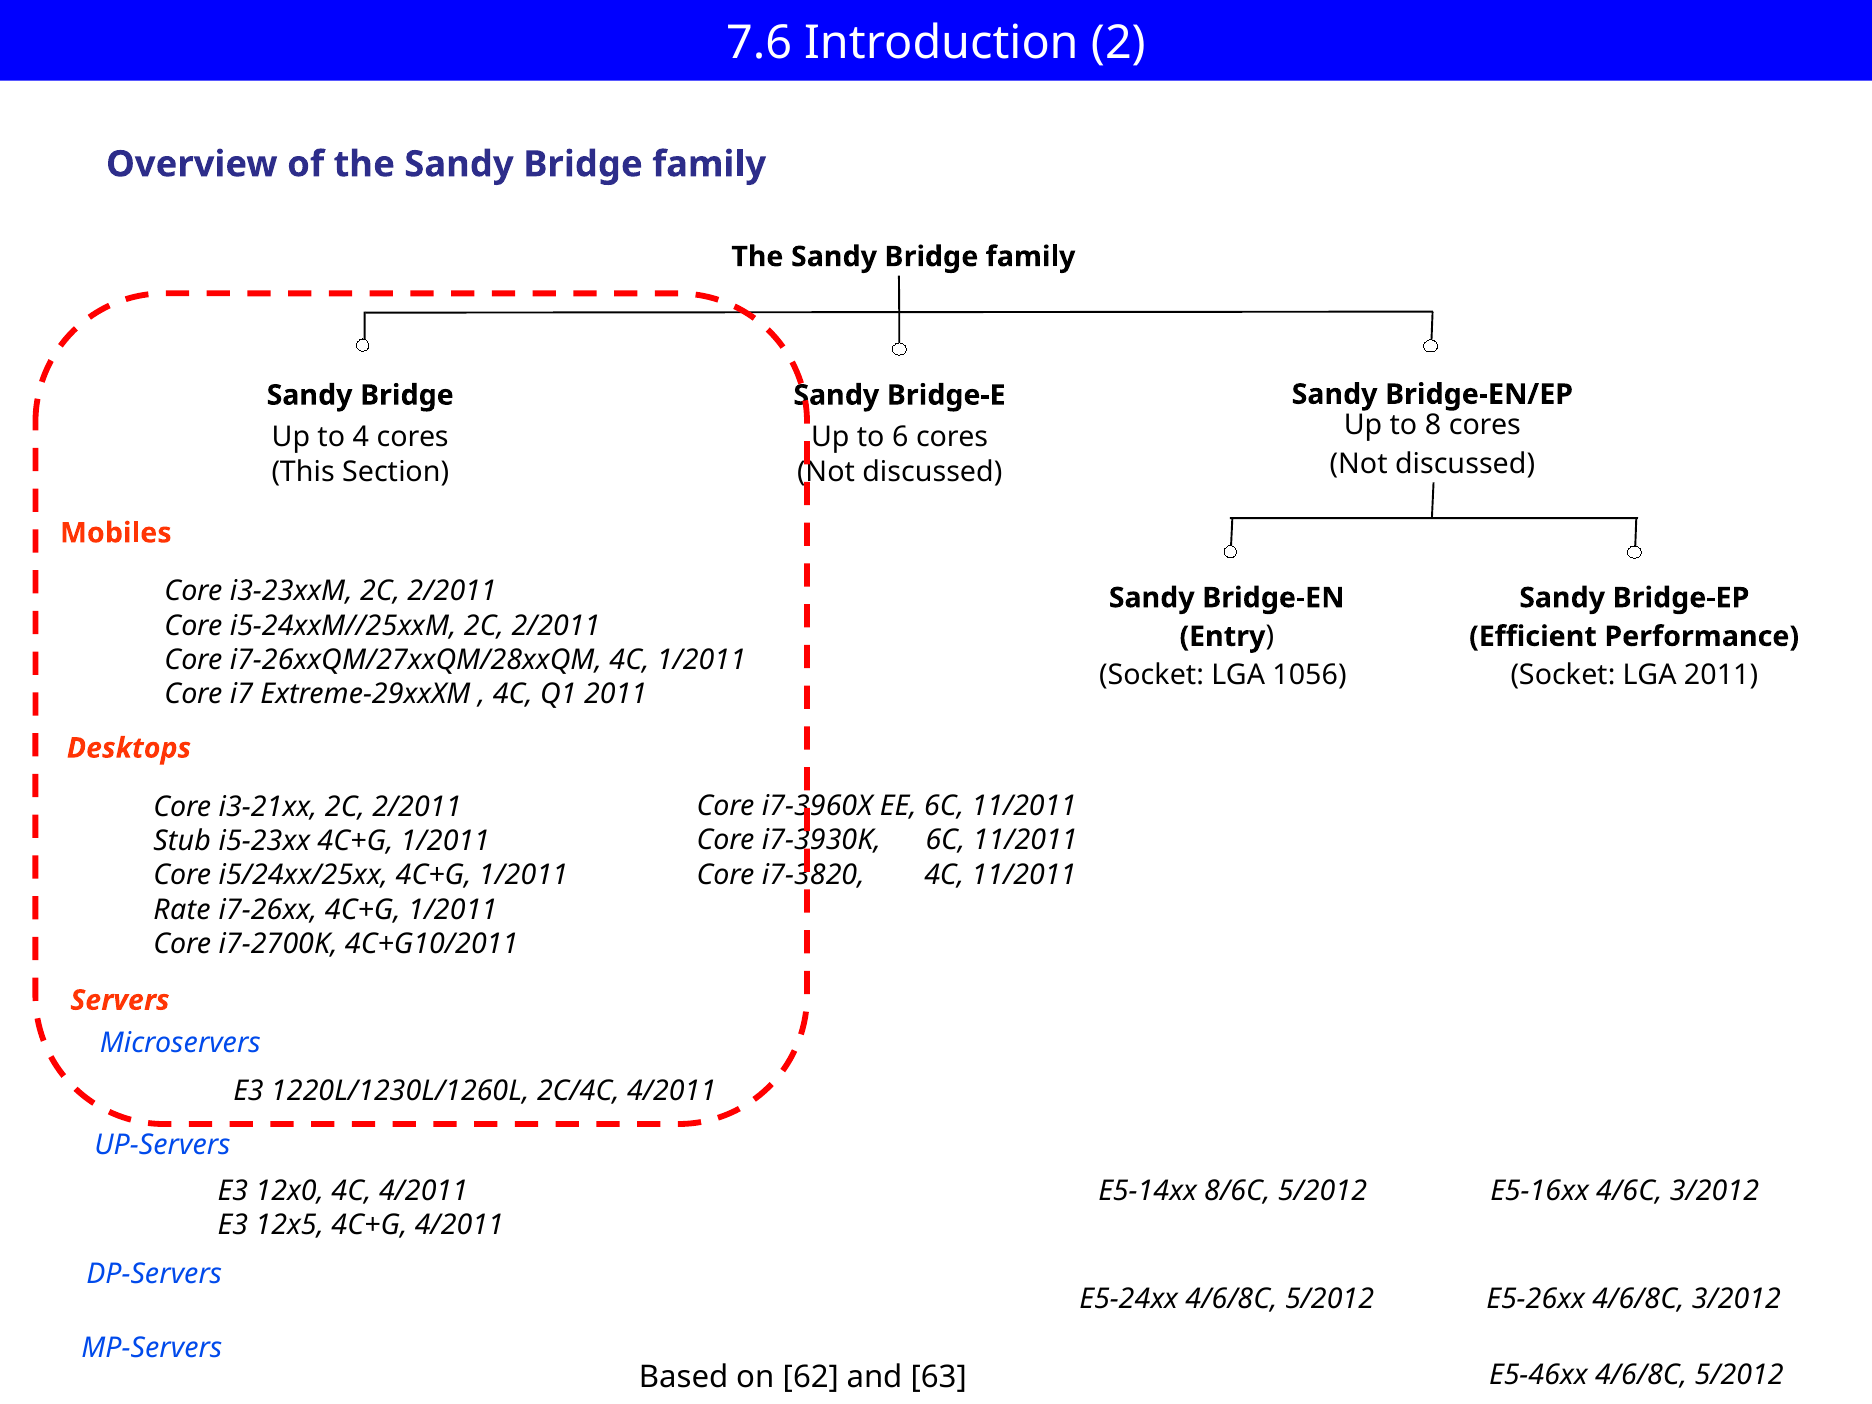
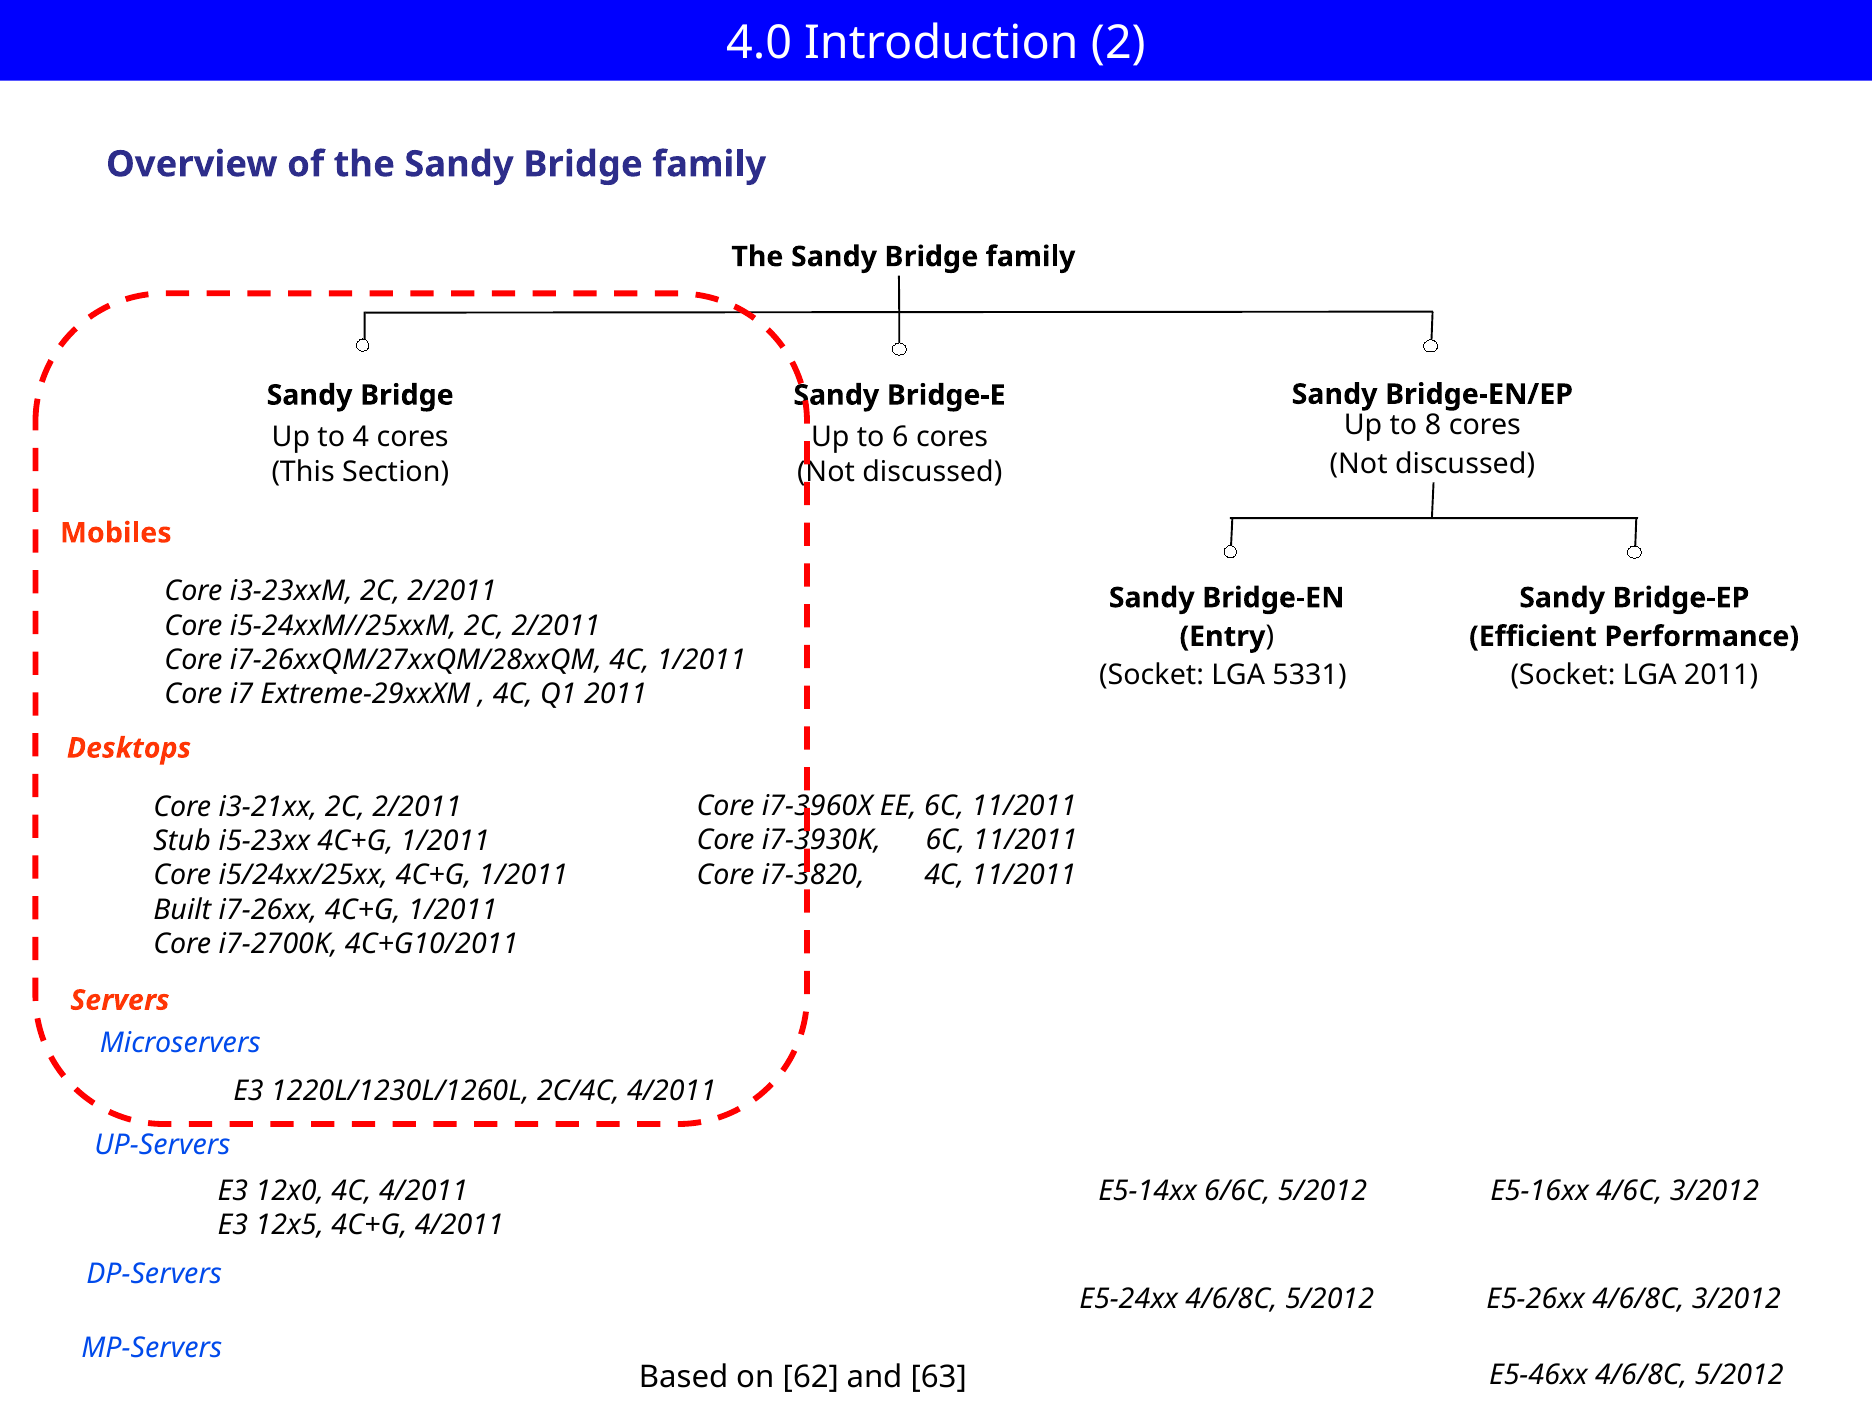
7.6: 7.6 -> 4.0 (759, 44)
1056: 1056 -> 5331 (1310, 675)
Rate: Rate -> Built (182, 910)
8/6C: 8/6C -> 6/6C (1237, 1191)
